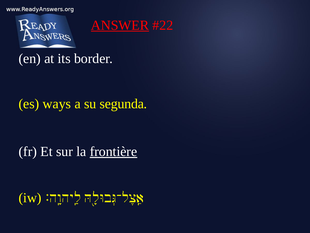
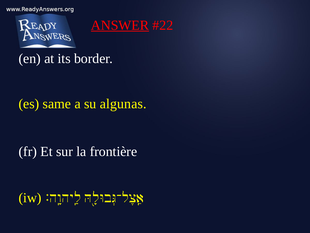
ways: ways -> same (57, 103)
segunda: segunda -> algunas (123, 103)
frontière underline: present -> none (113, 151)
